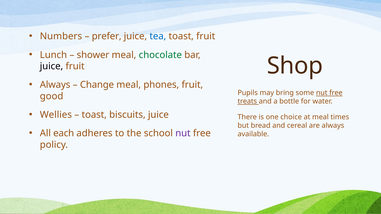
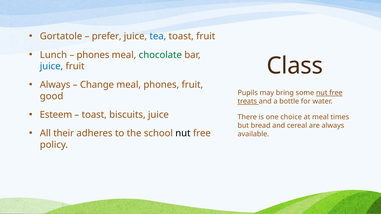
Numbers: Numbers -> Gortatole (61, 36)
shower: shower -> phones (93, 55)
Shop: Shop -> Class (295, 66)
juice colour: black -> blue (51, 66)
Wellies: Wellies -> Esteem (56, 115)
each: each -> their (64, 134)
nut colour: purple -> black (183, 134)
